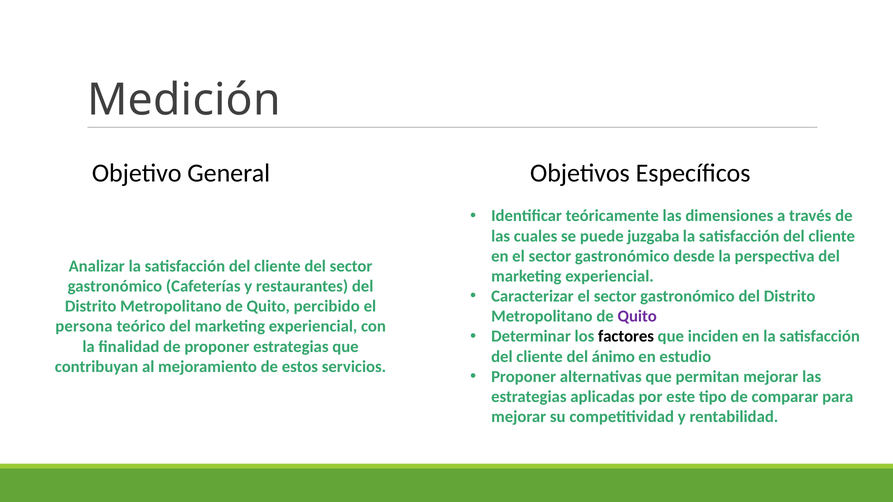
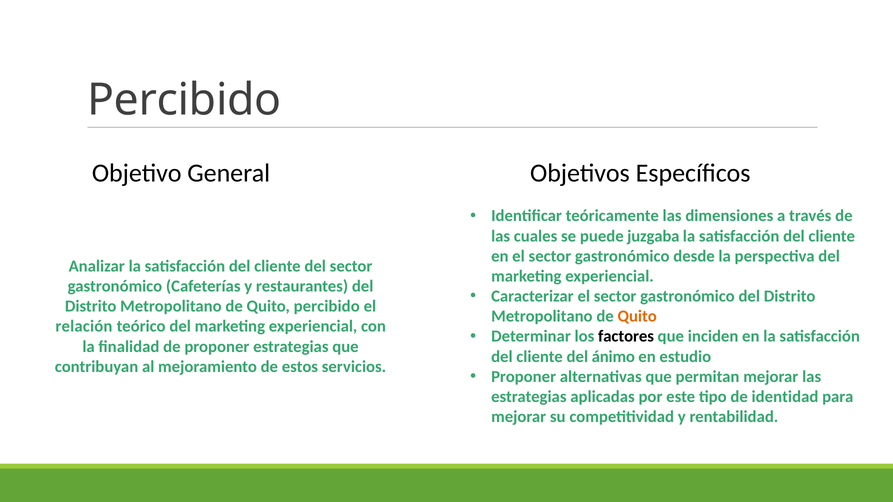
Medición: Medición -> Percibido (184, 100)
Quito colour: purple -> orange (637, 317)
persona: persona -> relación (84, 327)
comparar: comparar -> identidad (785, 397)
